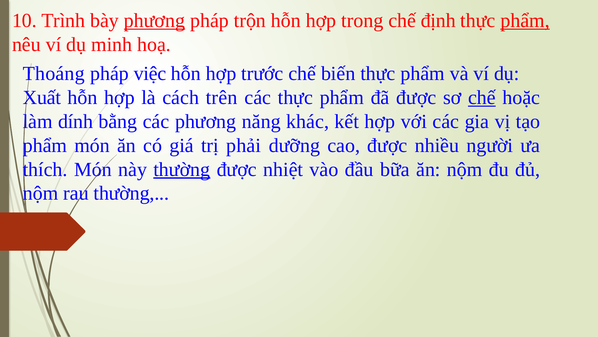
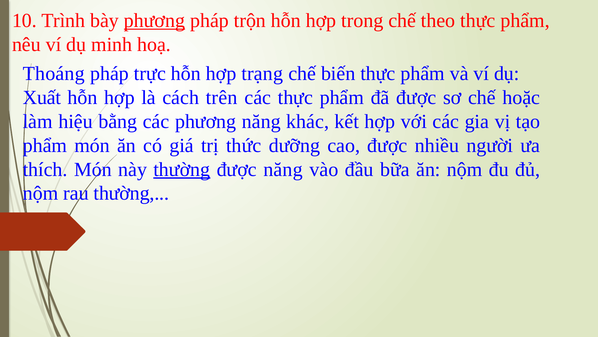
định: định -> theo (438, 21)
phẩm underline: present -> none (525, 21)
việc: việc -> trực (150, 73)
trước: trước -> trạng (262, 73)
chế underline: present -> none (482, 97)
dính: dính -> hiệu (76, 121)
phải: phải -> thức (244, 145)
được nhiệt: nhiệt -> năng (283, 169)
